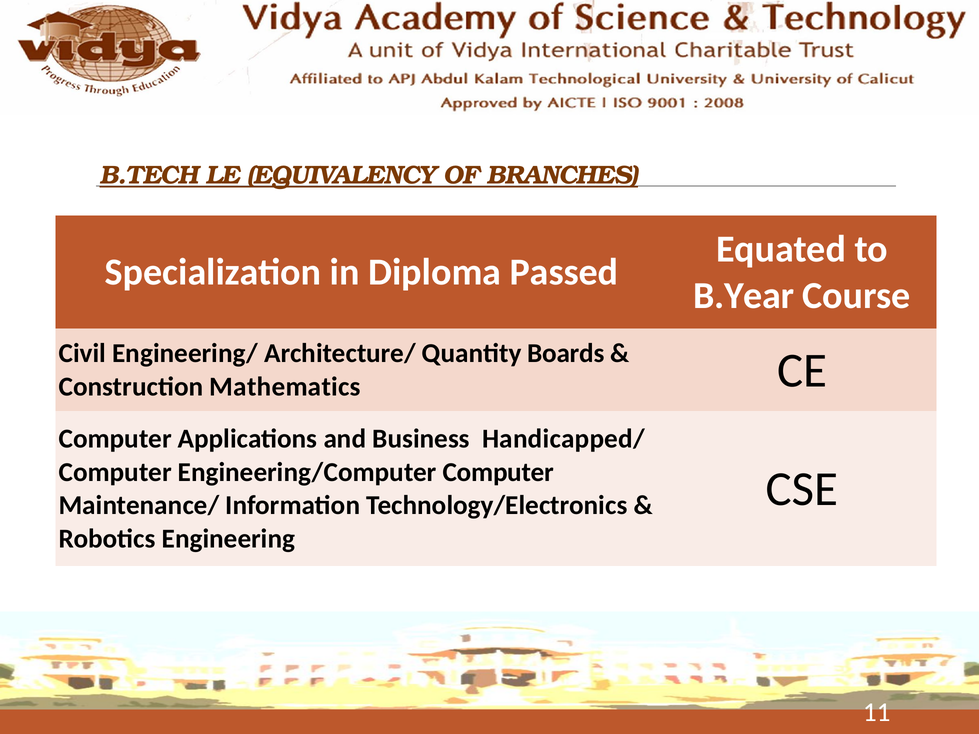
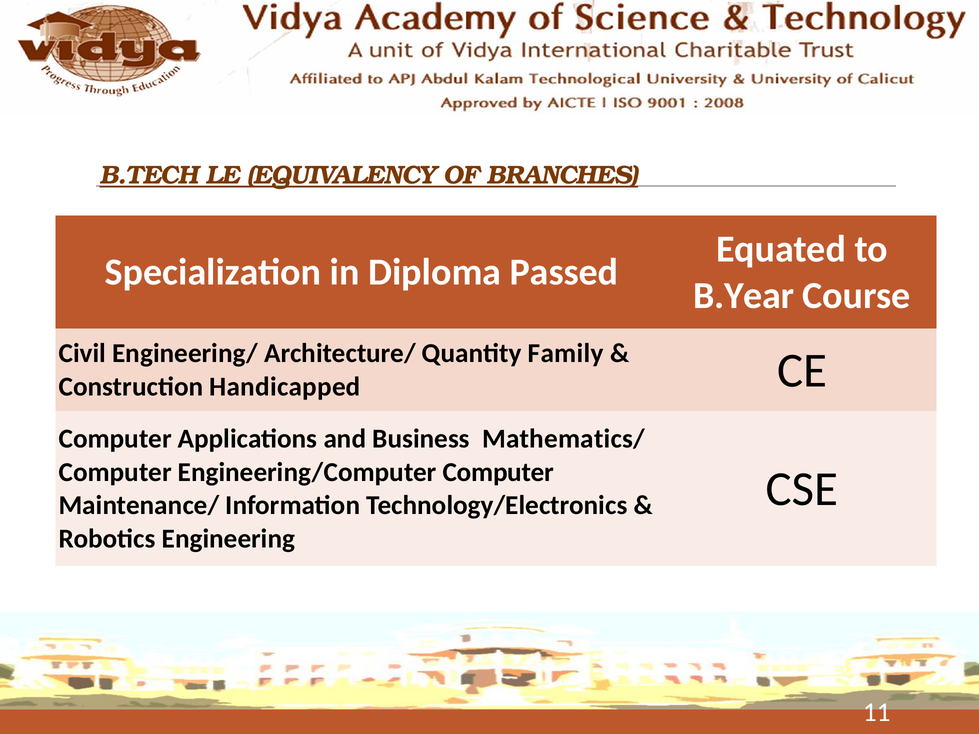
Boards: Boards -> Family (566, 354)
Mathematics: Mathematics -> Handicapped (285, 387)
Handicapped/: Handicapped/ -> Mathematics/ (563, 439)
